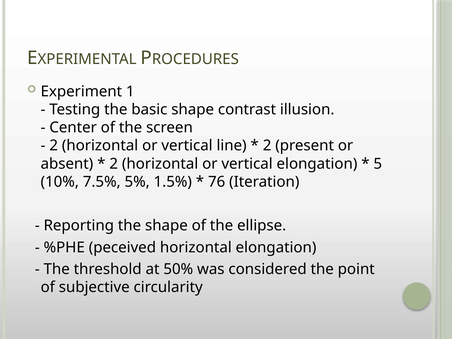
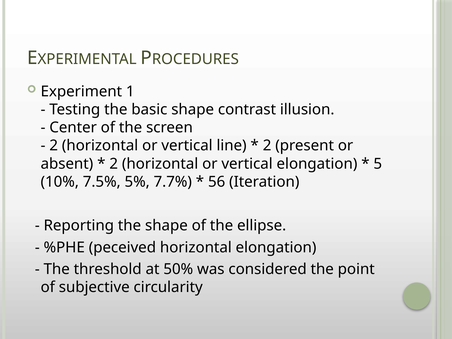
1.5%: 1.5% -> 7.7% (173, 182)
76: 76 -> 56 (217, 182)
